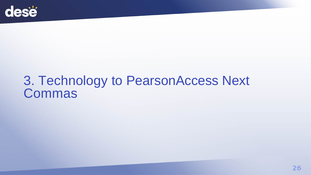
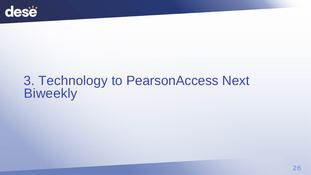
Commas: Commas -> Biweekly (51, 94)
